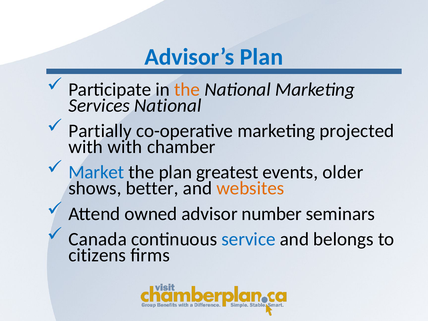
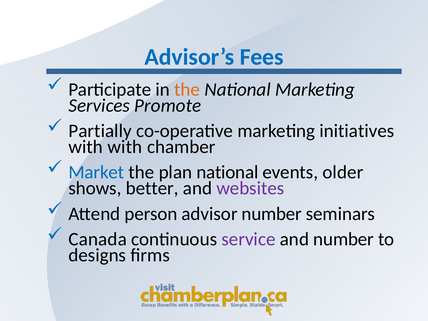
Advisor’s Plan: Plan -> Fees (262, 57)
Services National: National -> Promote (168, 105)
projected: projected -> initiatives (357, 131)
plan greatest: greatest -> national (227, 172)
websites colour: orange -> purple (250, 188)
owned: owned -> person (151, 214)
service colour: blue -> purple (249, 239)
and belongs: belongs -> number (344, 239)
citizens: citizens -> designs (97, 255)
